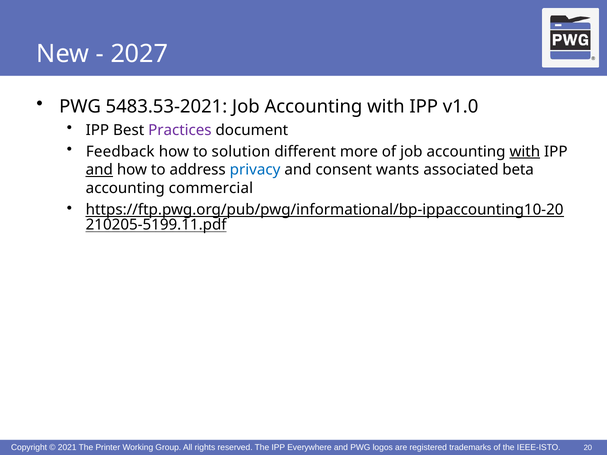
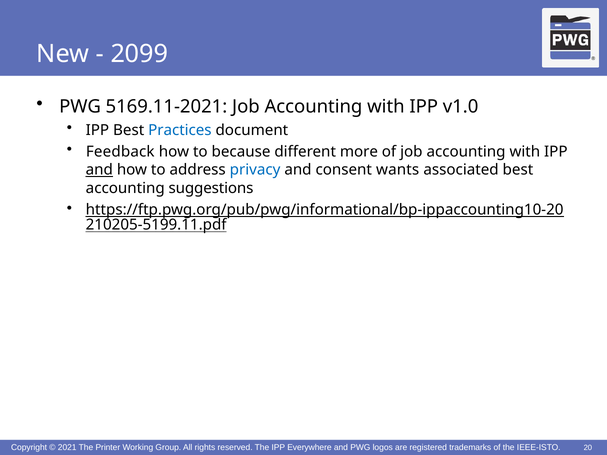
2027: 2027 -> 2099 (139, 54)
5483.53-2021: 5483.53-2021 -> 5169.11-2021 (166, 107)
Practices colour: purple -> blue (180, 130)
solution: solution -> because (241, 152)
with underline: present -> none (525, 152)
associated beta: beta -> best (518, 170)
commercial: commercial -> suggestions (211, 188)
